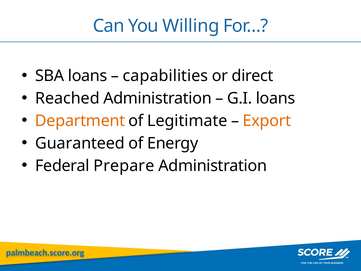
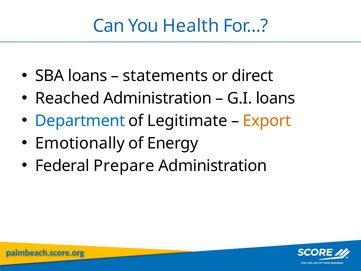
Willing: Willing -> Health (191, 26)
capabilities: capabilities -> statements (165, 76)
Department colour: orange -> blue (80, 121)
Guaranteed: Guaranteed -> Emotionally (80, 143)
